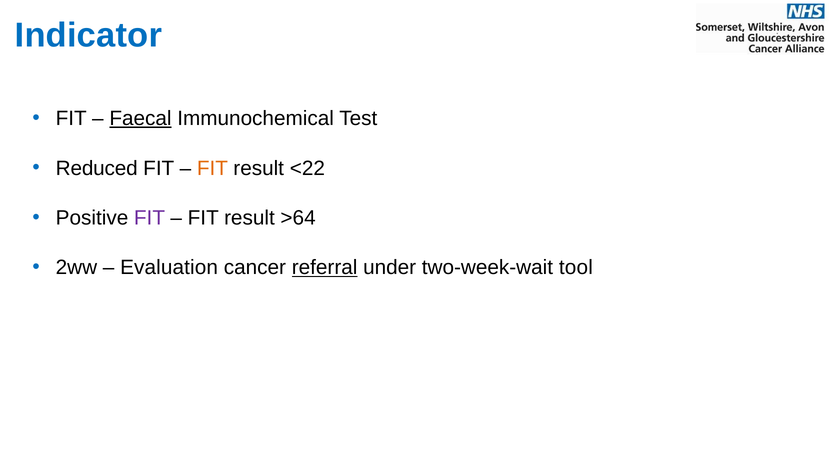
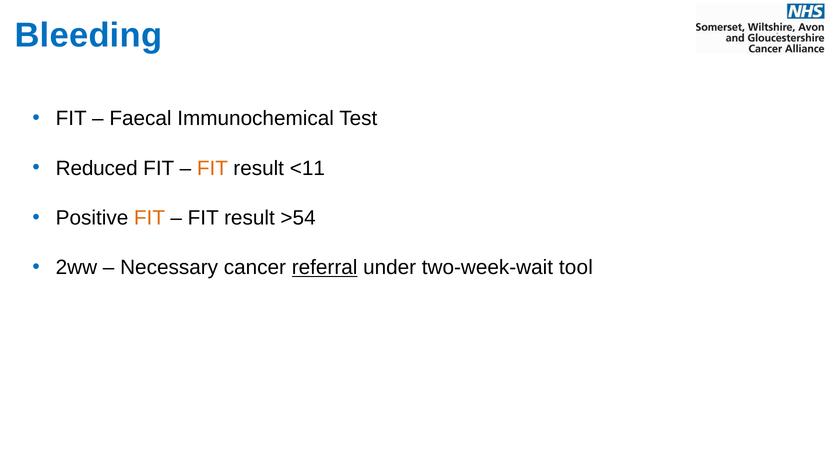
Indicator: Indicator -> Bleeding (88, 36)
Faecal underline: present -> none (140, 119)
<22: <22 -> <11 (307, 168)
FIT colour: purple -> orange (149, 218)
>64: >64 -> >54 (298, 218)
Evaluation: Evaluation -> Necessary (169, 268)
